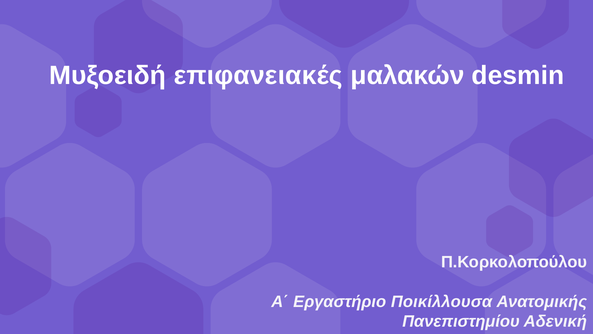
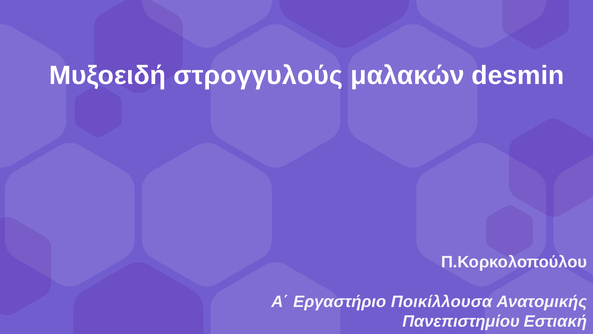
επιφανειακές: επιφανειακές -> στρογγυλούς (258, 75)
Αδενική: Αδενική -> Εστιακή (555, 321)
